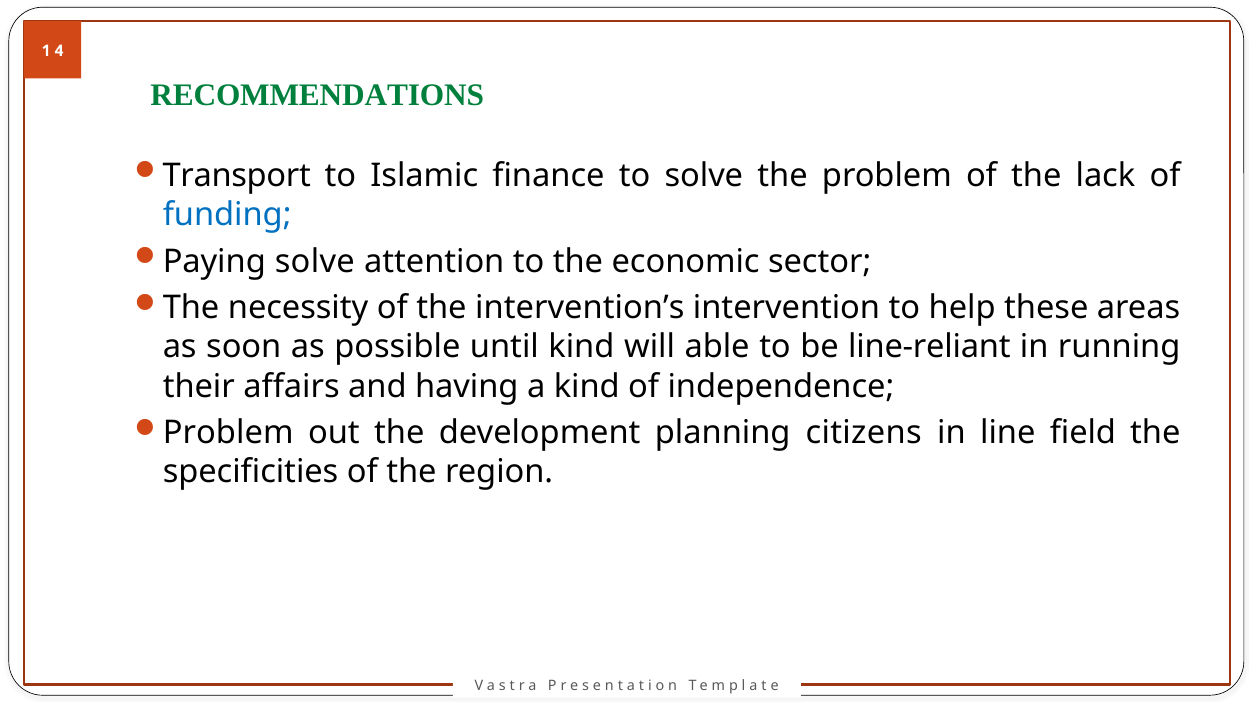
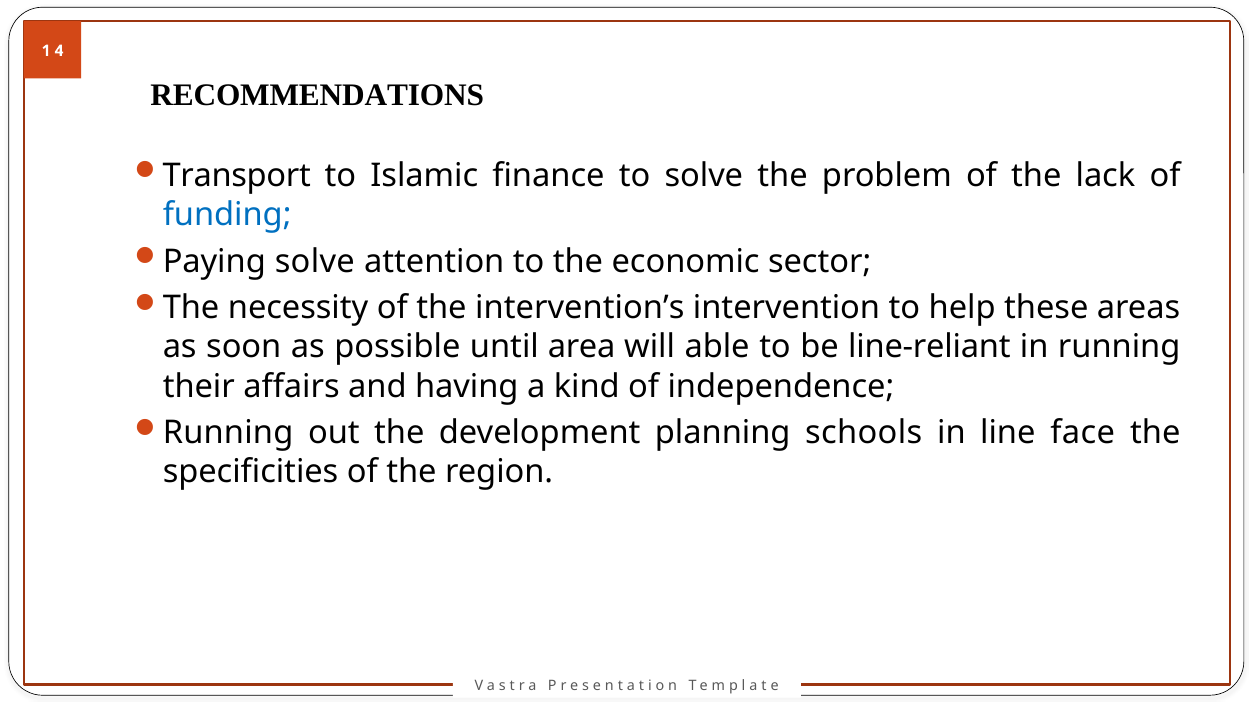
RECOMMENDATIONS colour: green -> black (317, 95)
until kind: kind -> area (582, 347)
Problem: Problem -> Running (228, 433)
citizens: citizens -> schools (864, 433)
field: field -> face (1083, 433)
